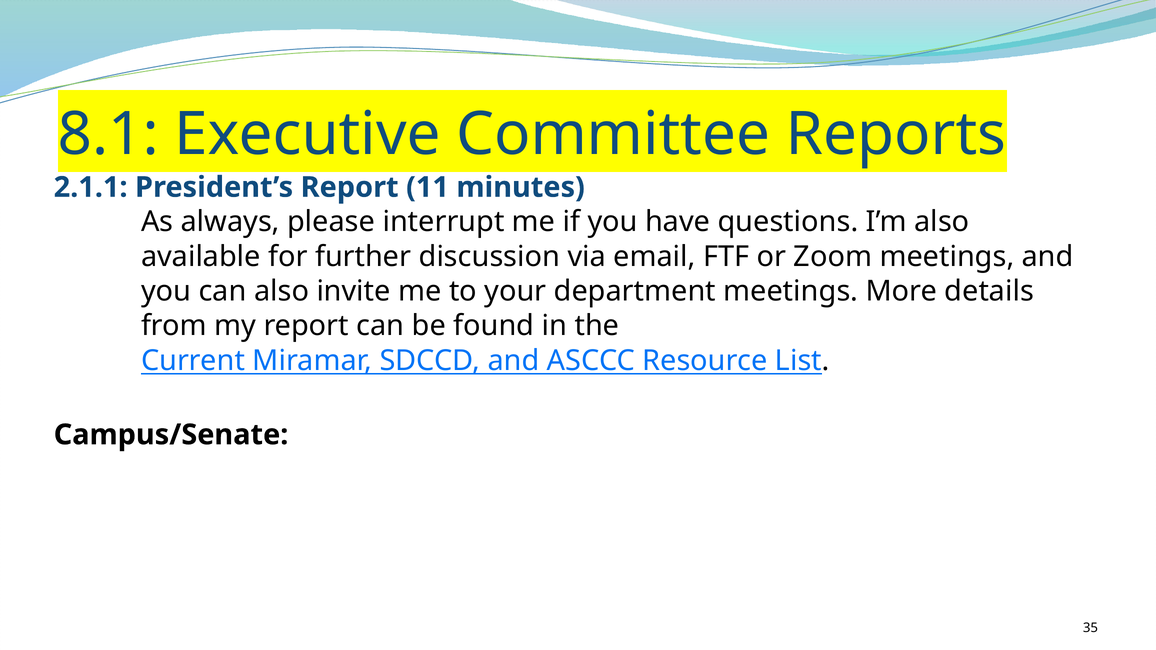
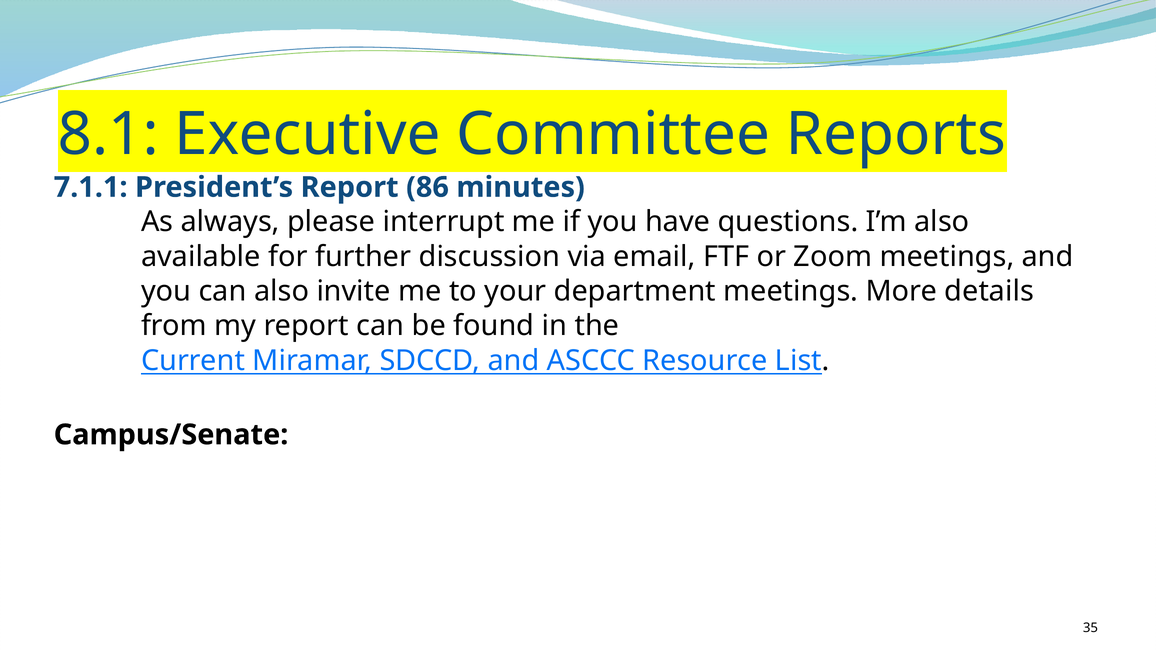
2.1.1: 2.1.1 -> 7.1.1 (91, 187)
11: 11 -> 86 (428, 187)
